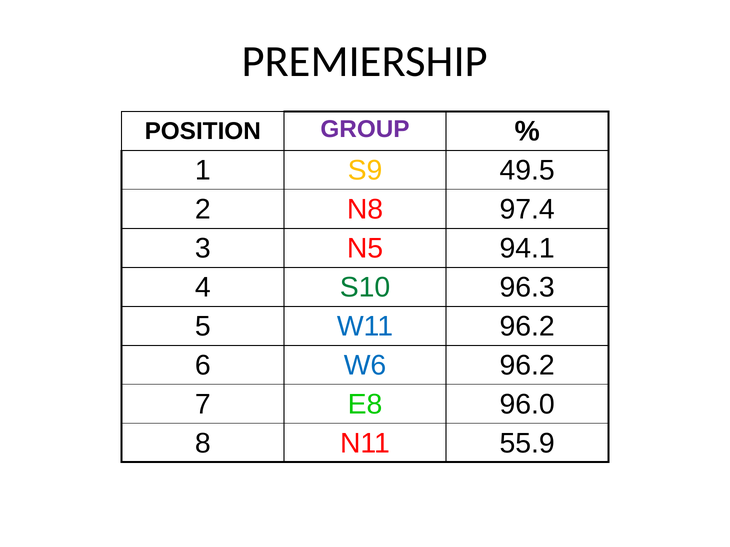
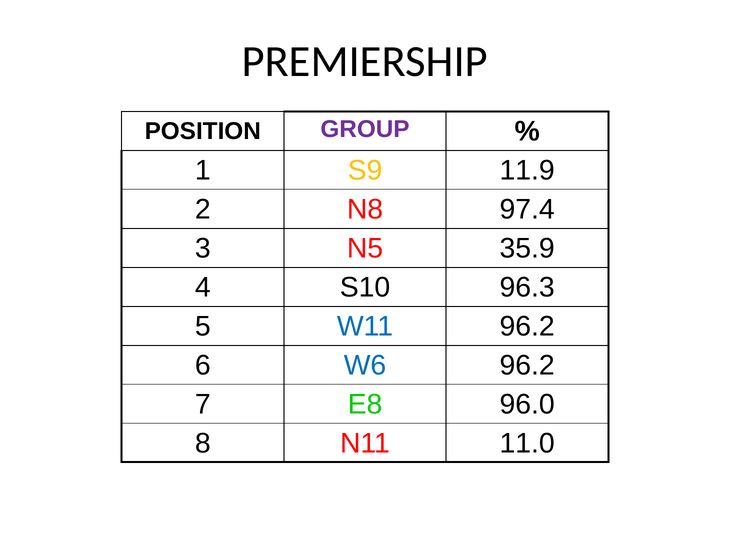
49.5: 49.5 -> 11.9 (527, 170)
94.1: 94.1 -> 35.9 (527, 249)
S10 colour: green -> black (365, 288)
55.9: 55.9 -> 11.0 (527, 444)
